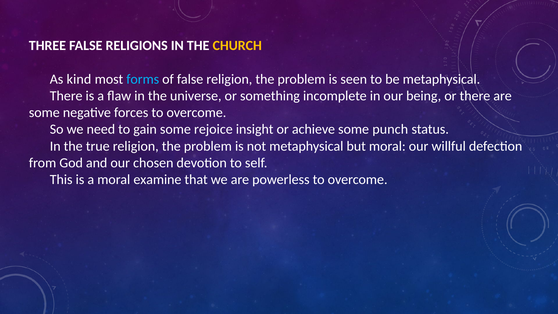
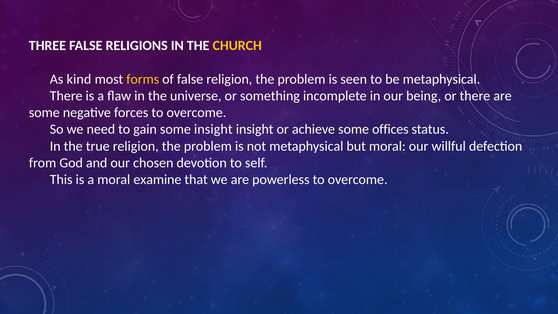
forms colour: light blue -> yellow (143, 79)
some rejoice: rejoice -> insight (213, 129)
punch: punch -> offices (390, 129)
